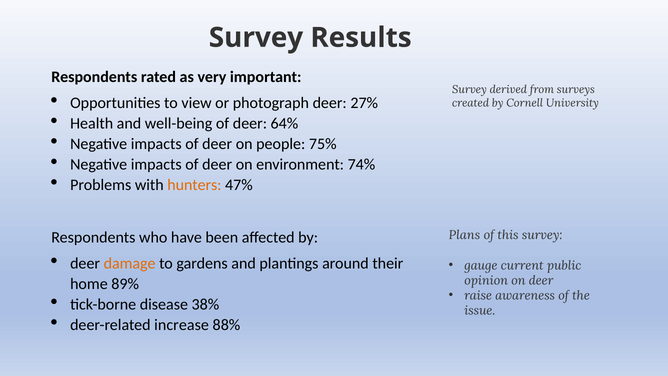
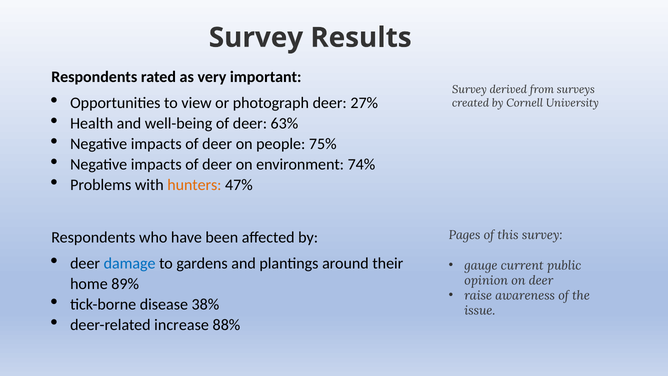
64%: 64% -> 63% (284, 123)
Plans: Plans -> Pages (465, 235)
damage colour: orange -> blue (130, 263)
